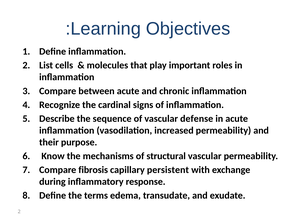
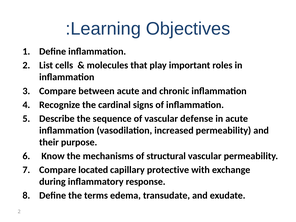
fibrosis: fibrosis -> located (93, 170)
persistent: persistent -> protective (168, 170)
